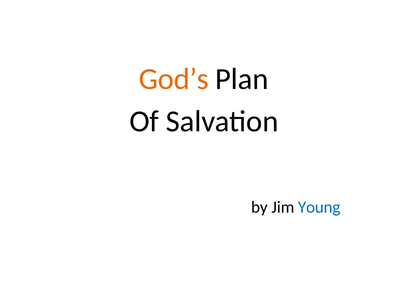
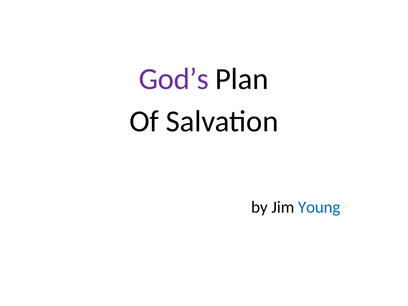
God’s colour: orange -> purple (174, 79)
